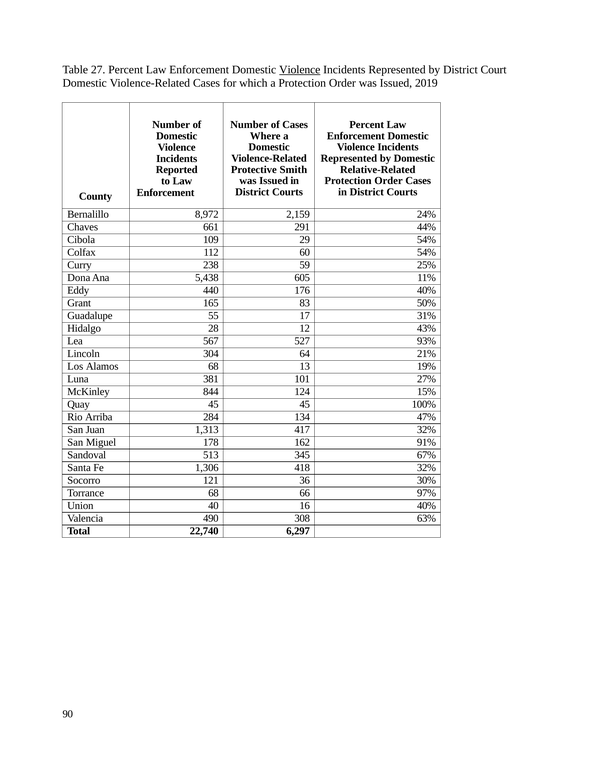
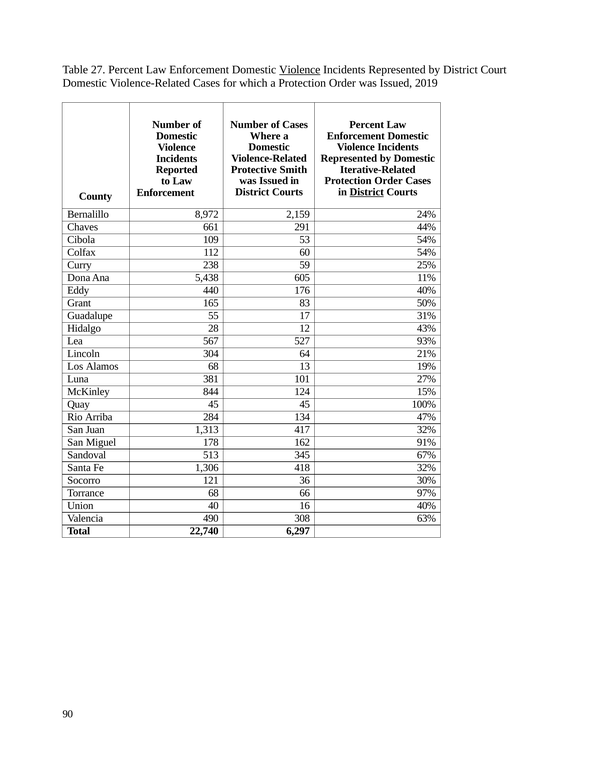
Relative-Related: Relative-Related -> Iterative-Related (378, 169)
District underline: none -> present (367, 192)
29: 29 -> 53 (305, 240)
